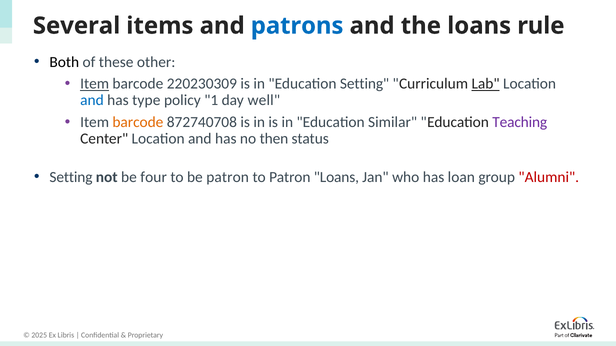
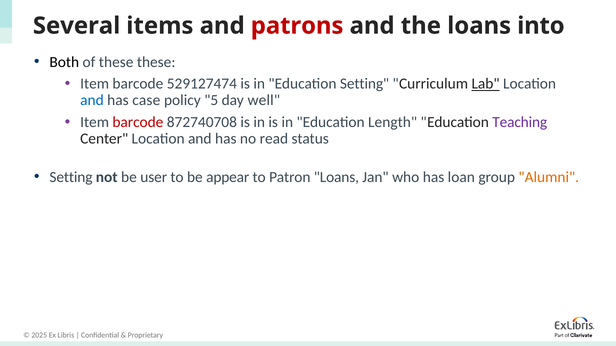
patrons colour: blue -> red (297, 26)
rule: rule -> into (541, 26)
these other: other -> these (156, 62)
Item underline: present -> none (95, 84)
220230309: 220230309 -> 529127474 (202, 84)
type: type -> case (146, 100)
1: 1 -> 5 (211, 100)
barcode colour: orange -> red (138, 122)
Similar: Similar -> Length (393, 122)
then: then -> read (274, 139)
four: four -> user (154, 177)
be patron: patron -> appear (228, 177)
Alumni colour: red -> orange (549, 177)
